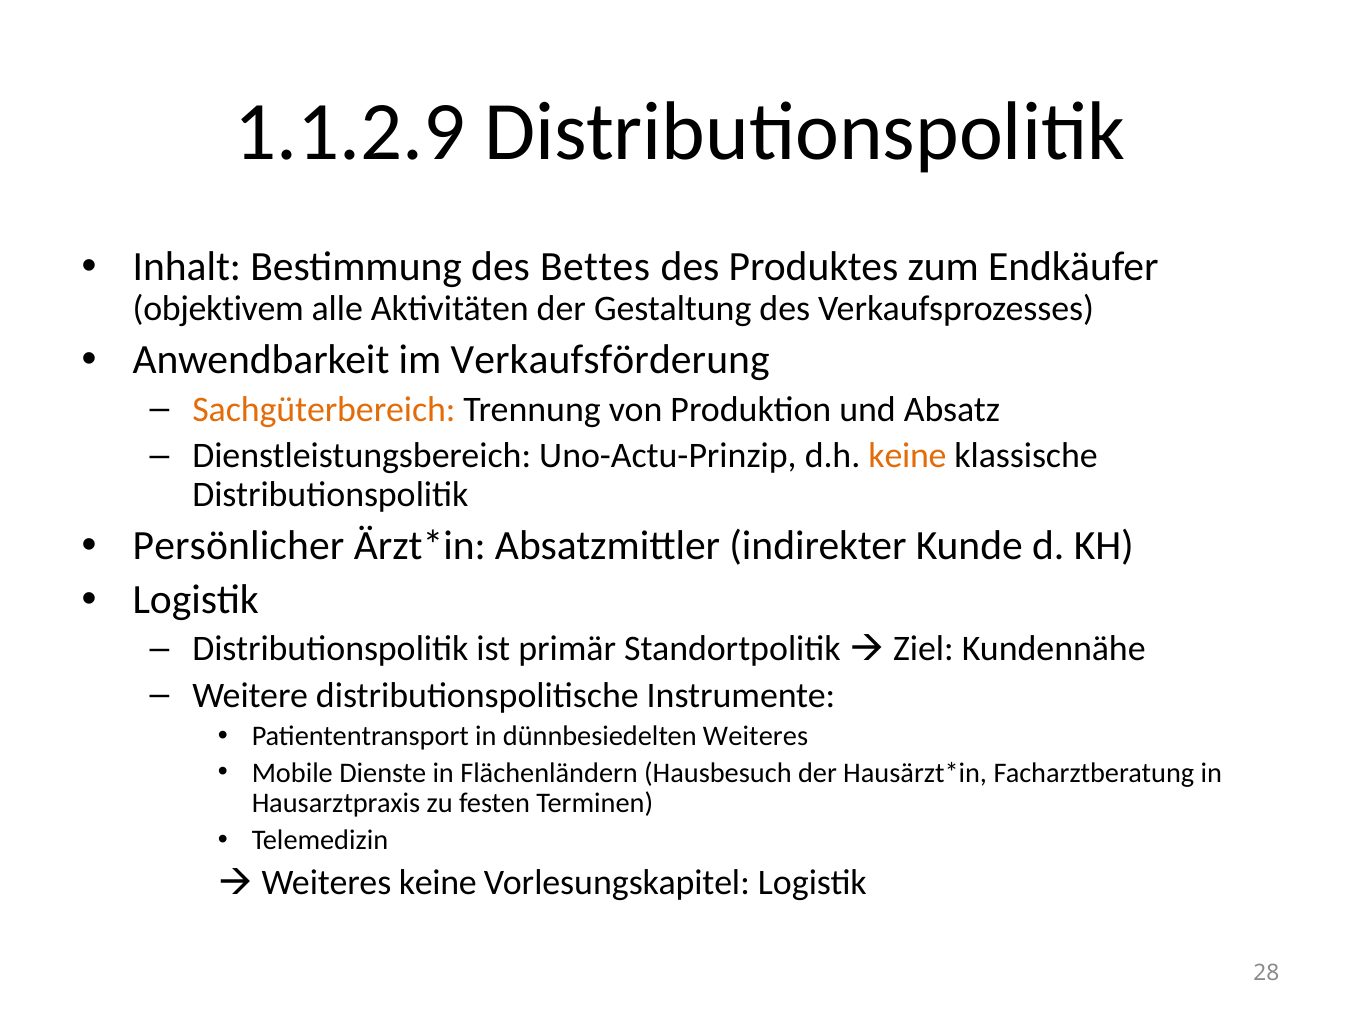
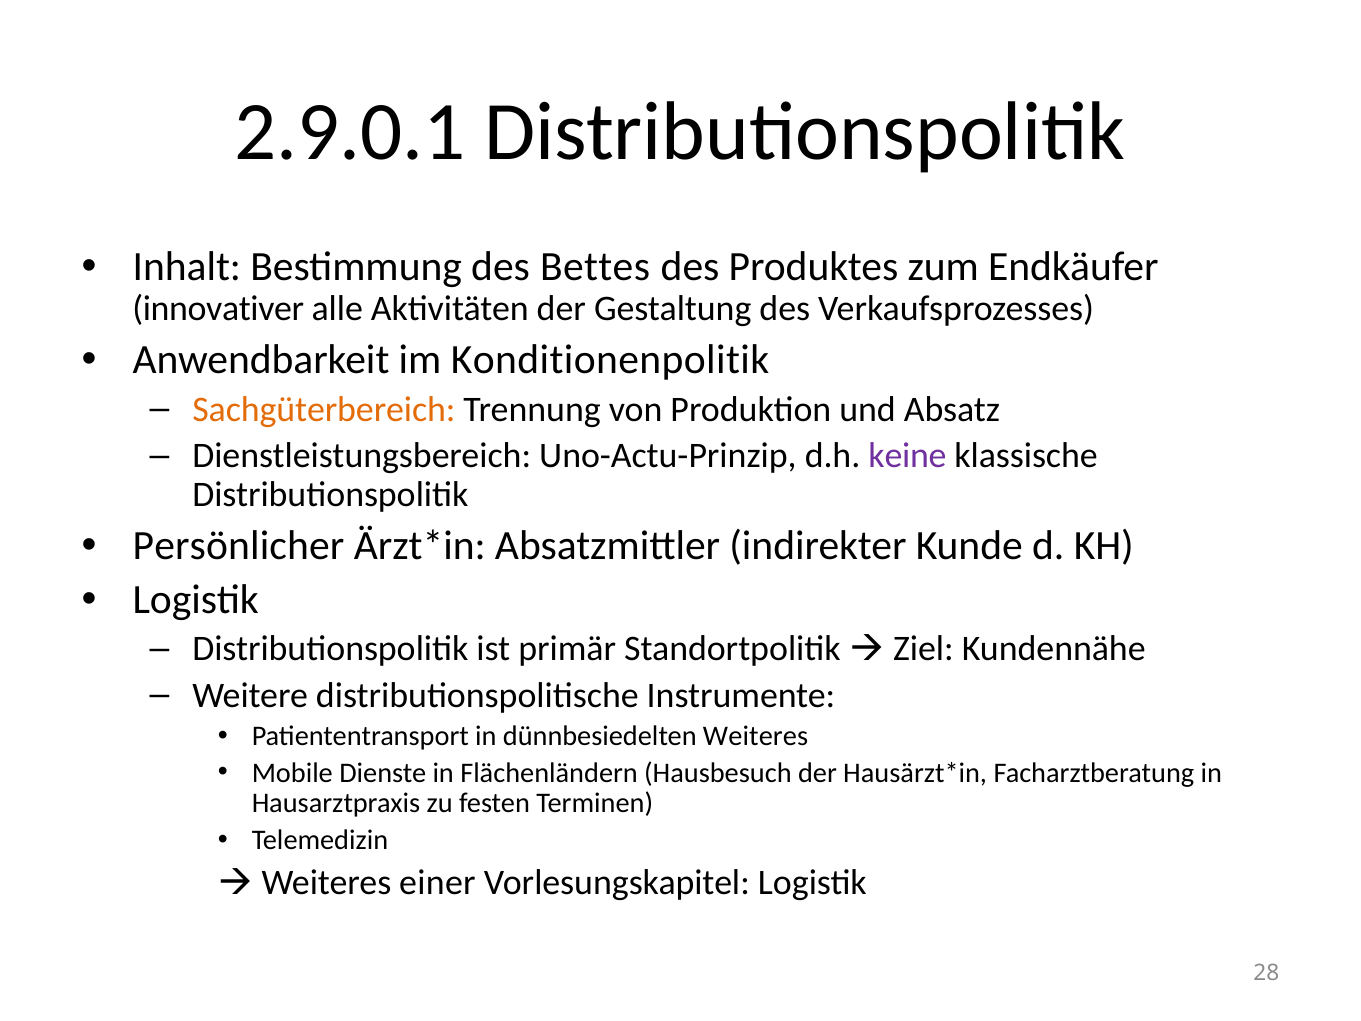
1.1.2.9: 1.1.2.9 -> 2.9.0.1 (350, 132)
objektivem: objektivem -> innovativer (218, 309)
Verkaufsförderung: Verkaufsförderung -> Konditionenpolitik (610, 360)
keine colour: orange -> purple (908, 456)
Weiteres keine: keine -> einer (437, 882)
